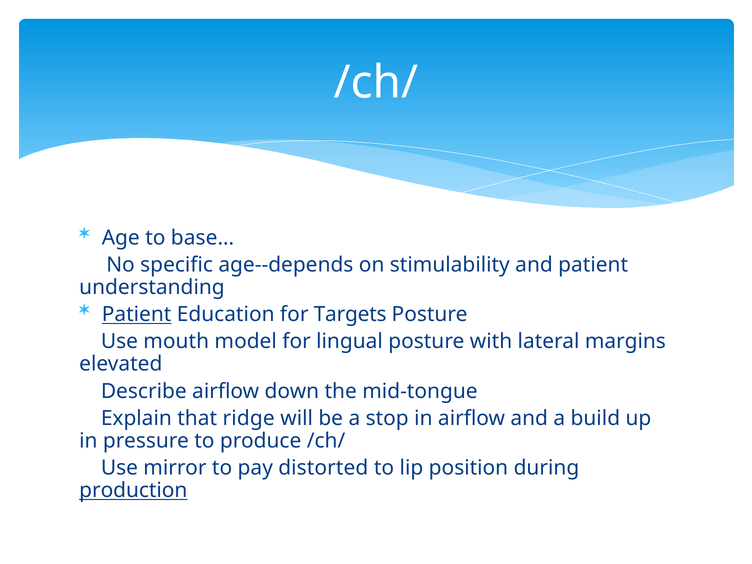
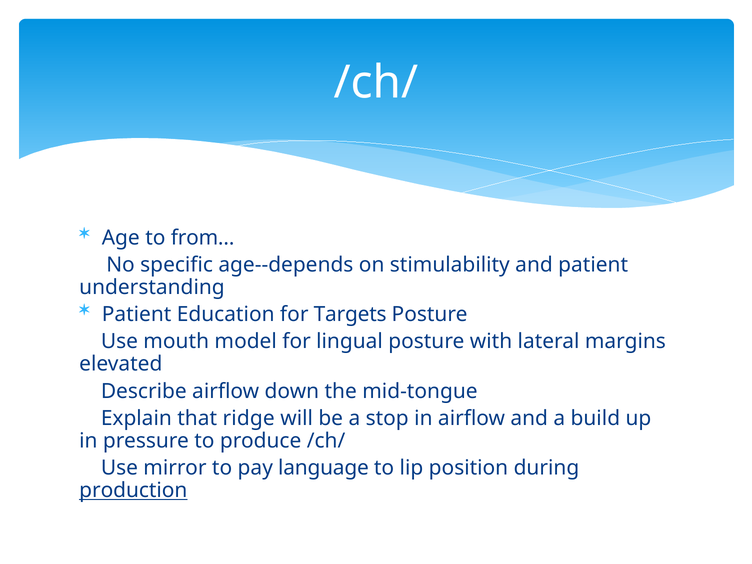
base…: base… -> from… (203, 238)
Patient underline: present -> none (137, 314)
distorted: distorted -> language (323, 468)
